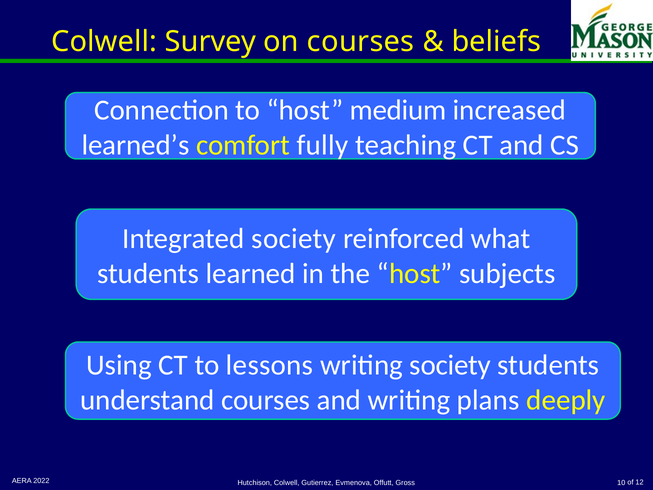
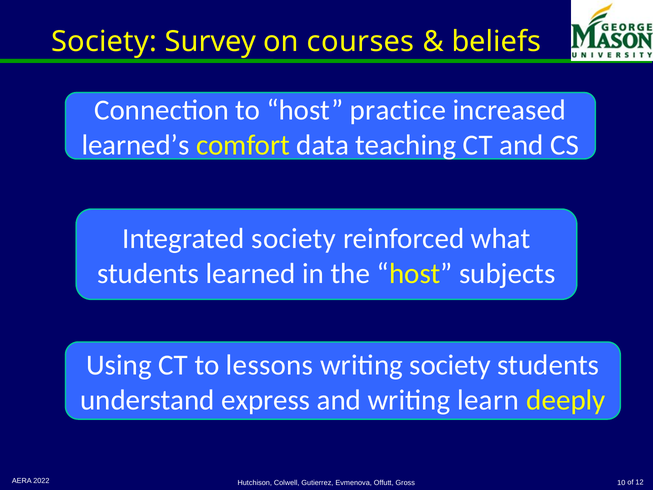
Colwell: Colwell -> Society (104, 42)
medium: medium -> practice (398, 110)
fully: fully -> data (323, 145)
understand courses: courses -> express (266, 400)
plans: plans -> learn (488, 400)
